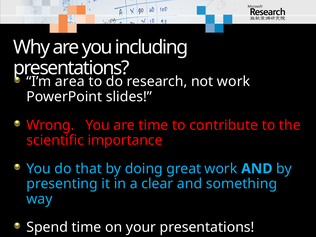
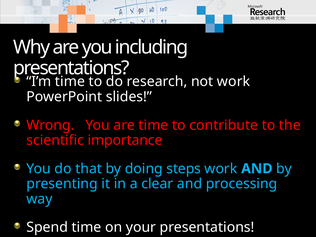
I’m area: area -> time (70, 82)
great: great -> steps (184, 169)
something: something -> processing (242, 184)
